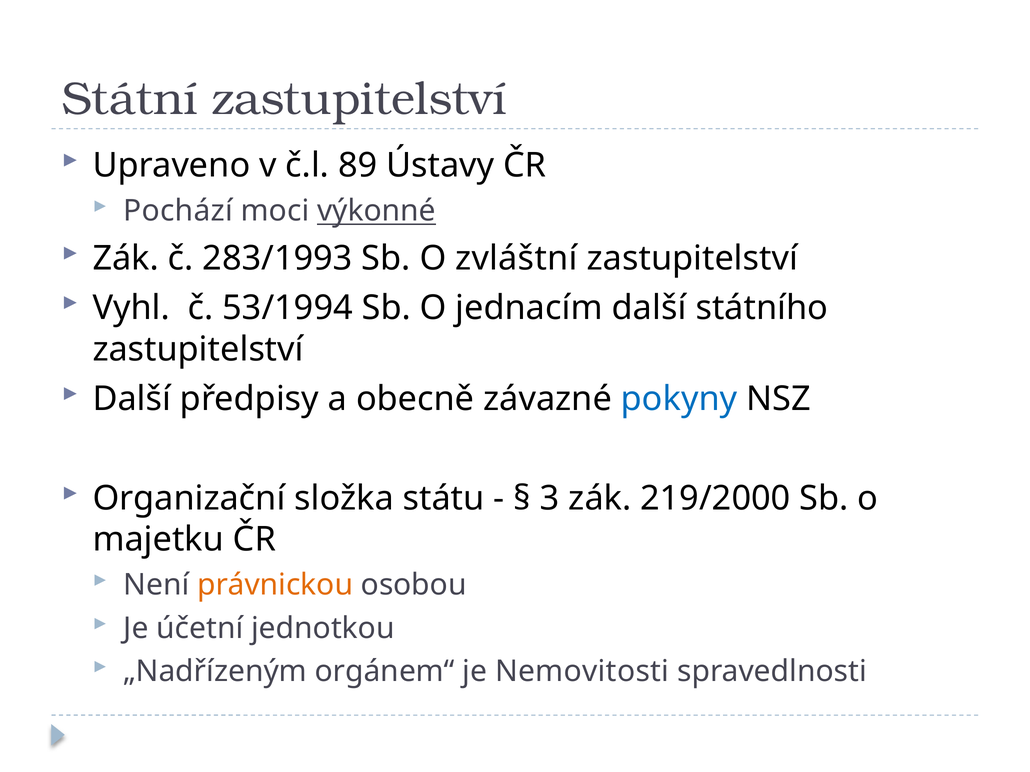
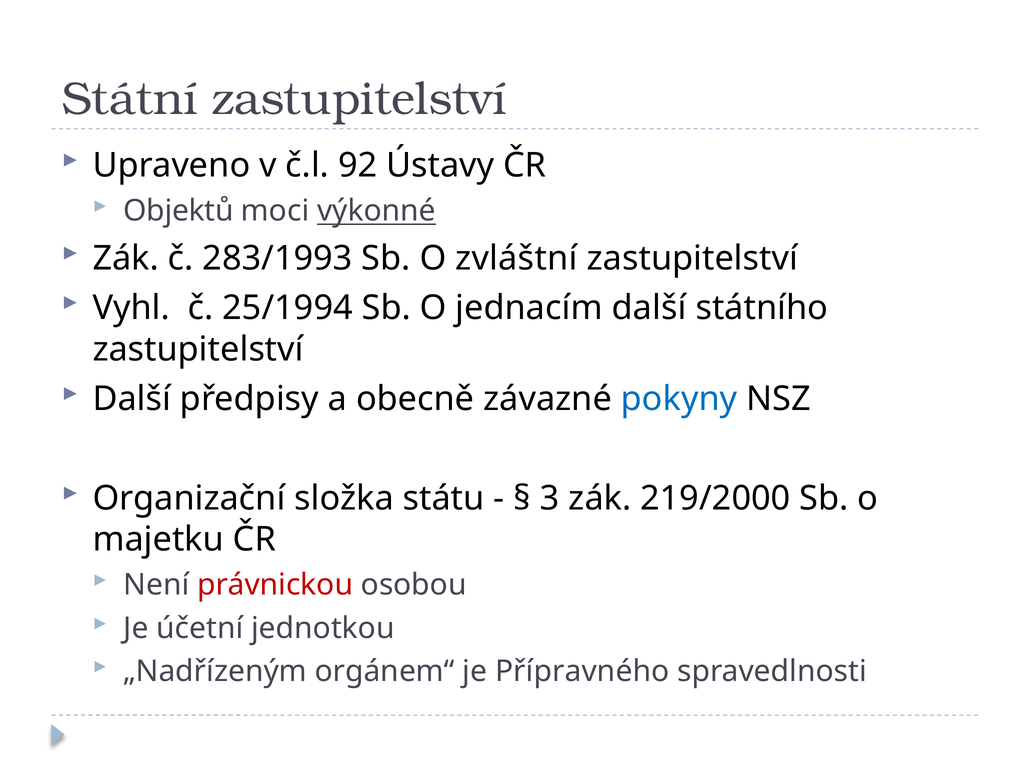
89: 89 -> 92 (358, 165)
Pochází: Pochází -> Objektů (178, 211)
53/1994: 53/1994 -> 25/1994 (288, 308)
právnickou colour: orange -> red (275, 585)
Nemovitosti: Nemovitosti -> Přípravného (582, 672)
